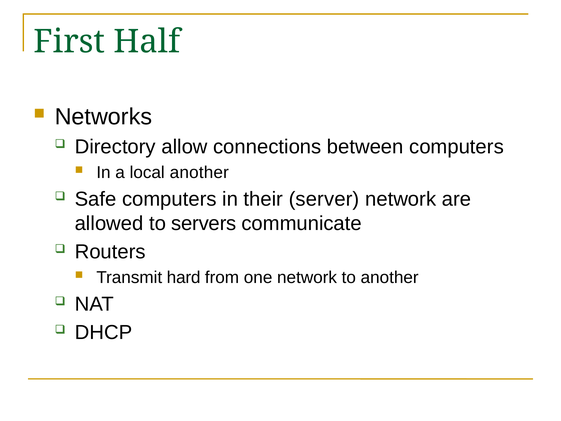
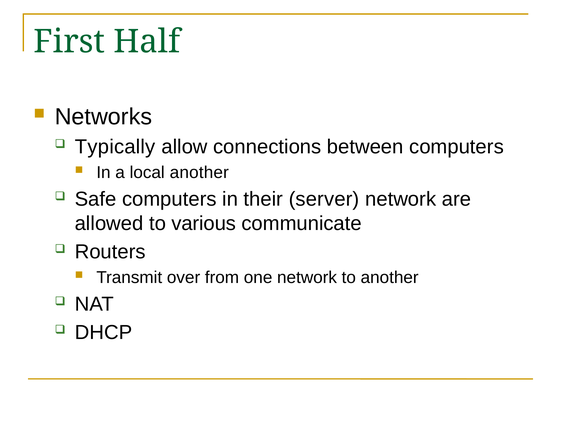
Directory: Directory -> Typically (115, 147)
servers: servers -> various (204, 223)
hard: hard -> over (184, 277)
